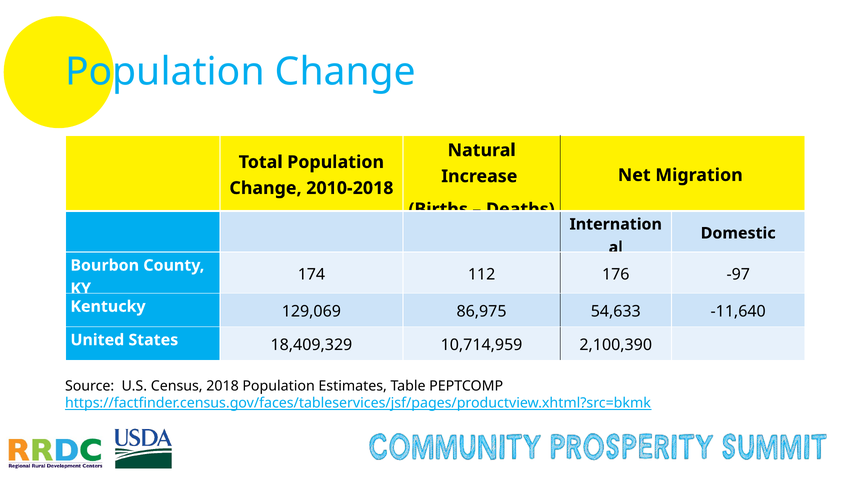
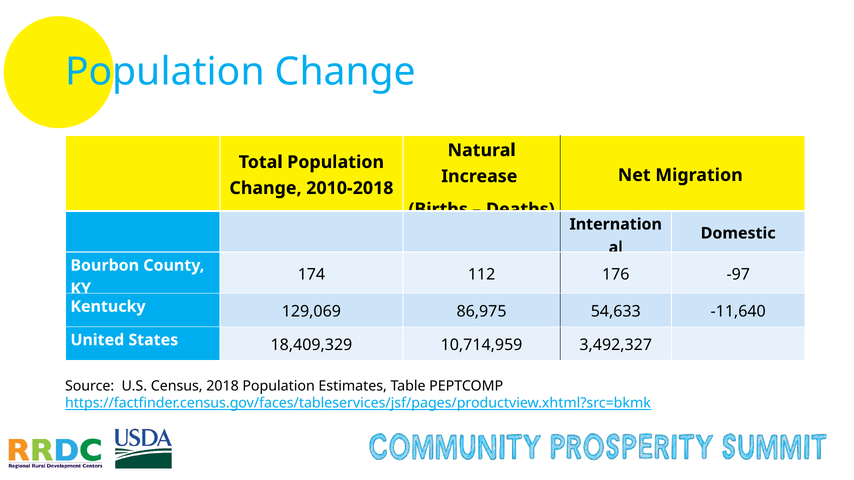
2,100,390: 2,100,390 -> 3,492,327 (616, 345)
